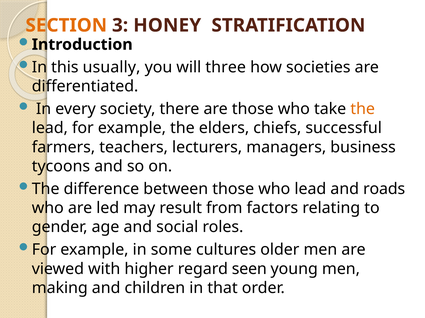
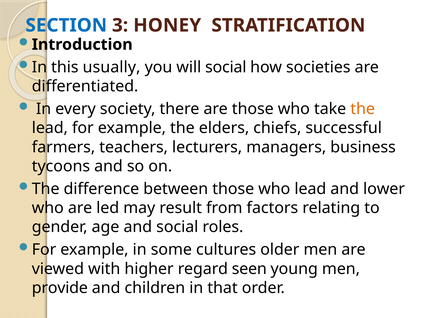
SECTION colour: orange -> blue (66, 25)
will three: three -> social (226, 67)
roads: roads -> lower (384, 189)
making: making -> provide (60, 289)
